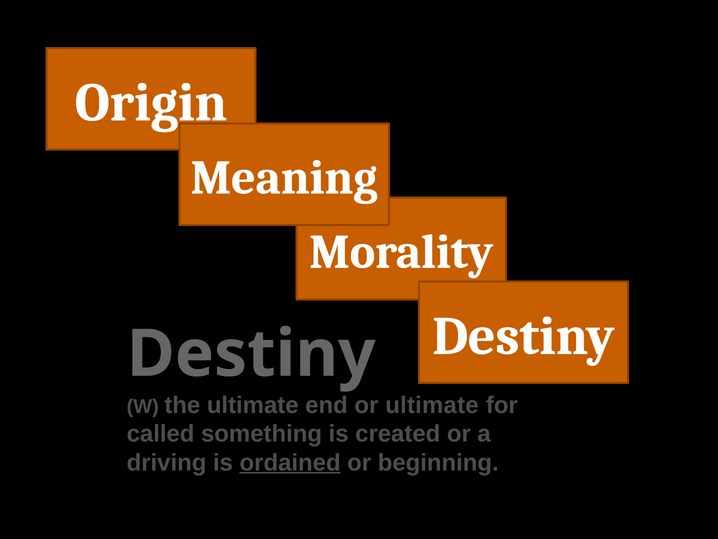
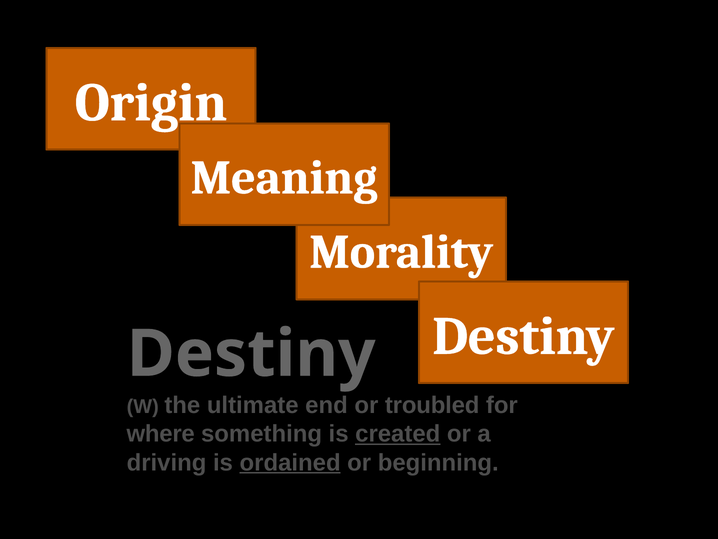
ultimate: ultimate -> troubled (432, 405)
called: called -> where (161, 433)
created underline: none -> present (398, 433)
